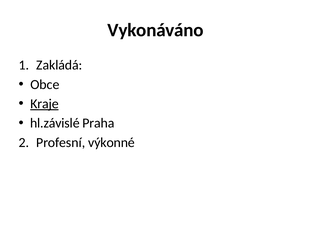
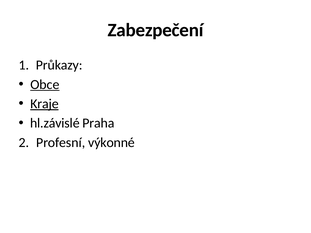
Vykonáváno: Vykonáváno -> Zabezpečení (156, 30)
Zakládá: Zakládá -> Průkazy (59, 65)
Obce underline: none -> present (45, 85)
